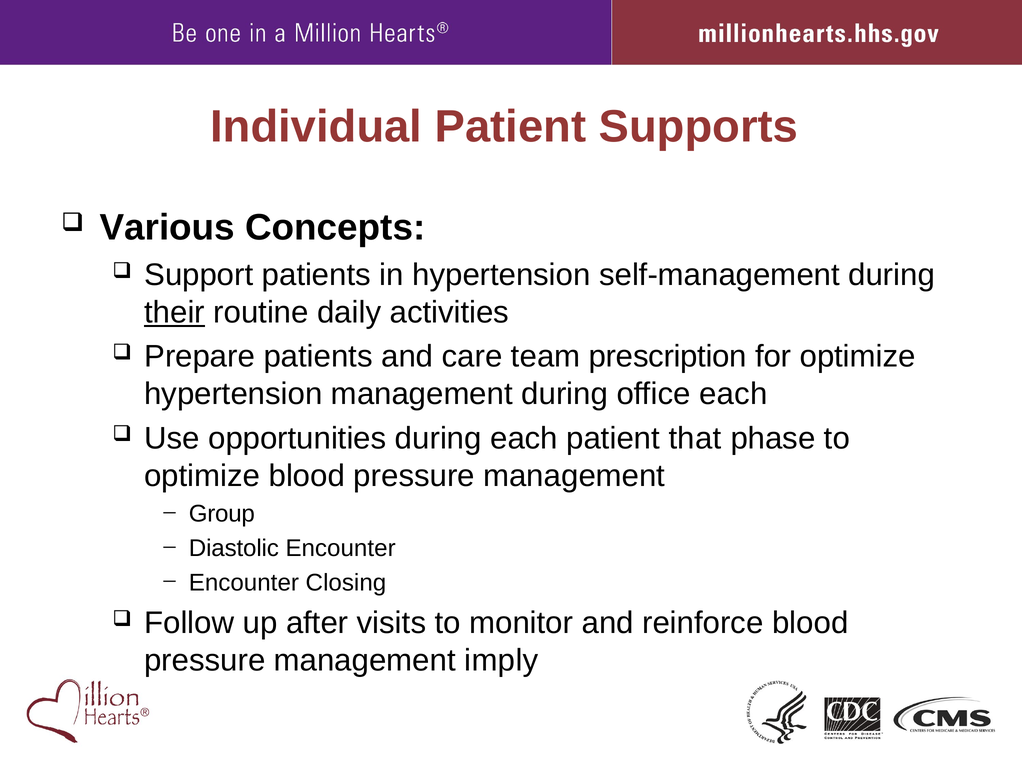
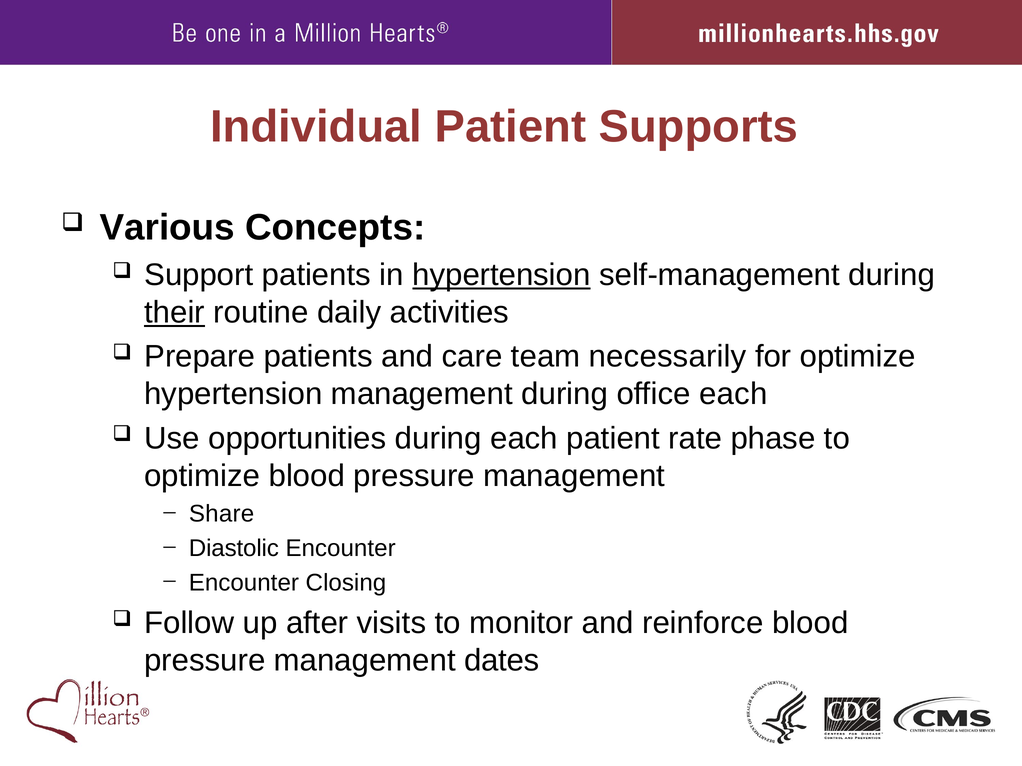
hypertension underline: none -> present (501, 275)
prescription: prescription -> necessarily (668, 357)
that: that -> rate (695, 439)
Group: Group -> Share (222, 514)
imply: imply -> dates (502, 661)
